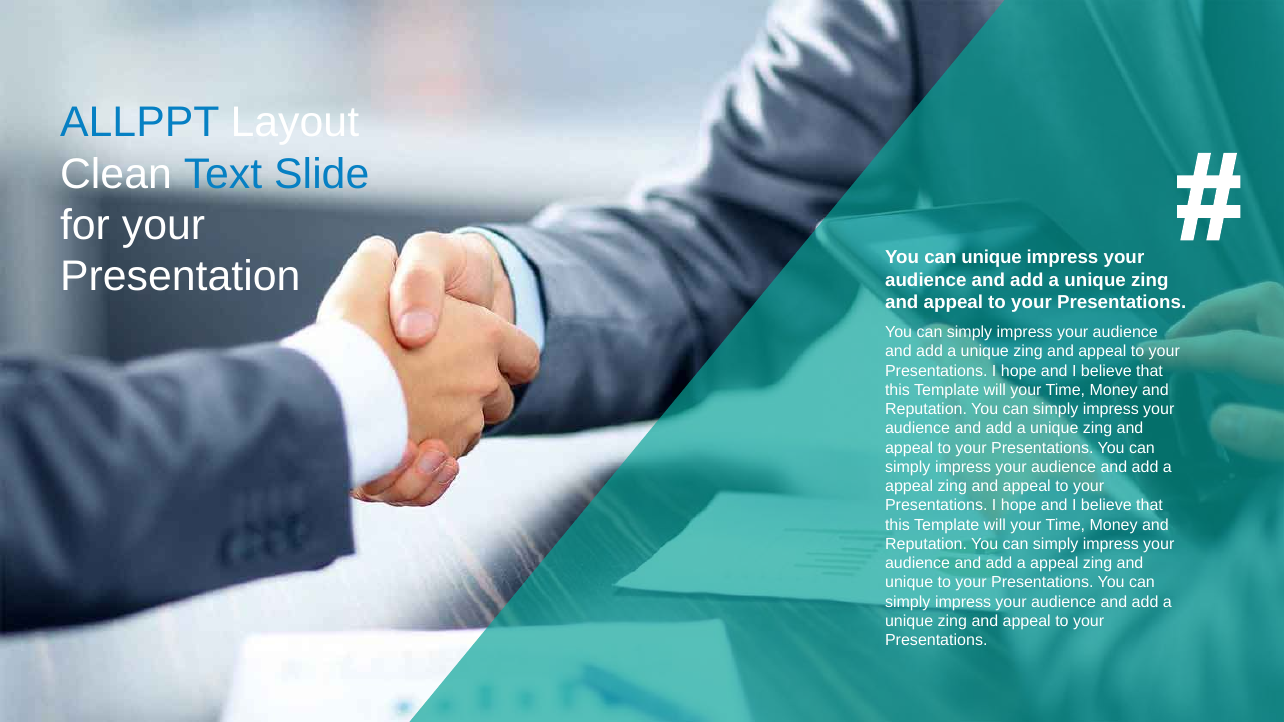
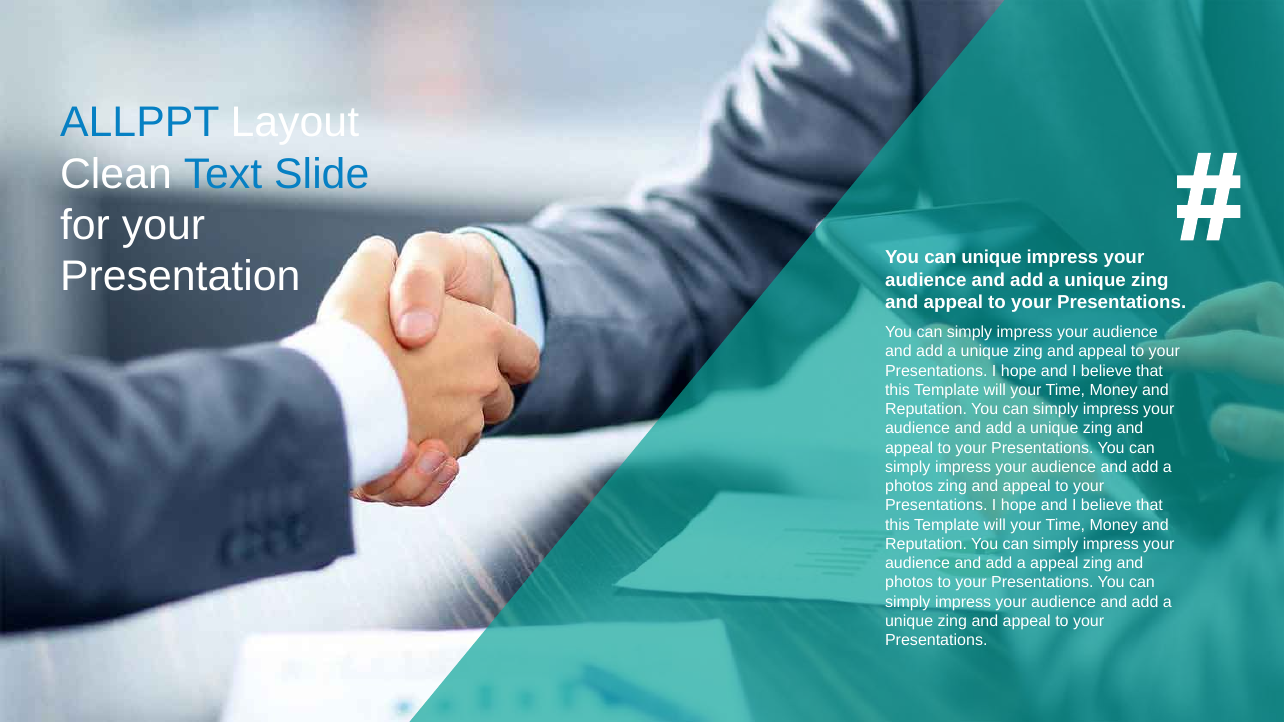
appeal: appeal -> photos (909, 486)
unique: unique -> photos (909, 583)
